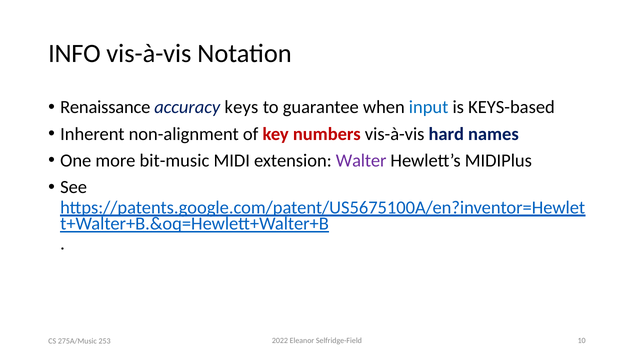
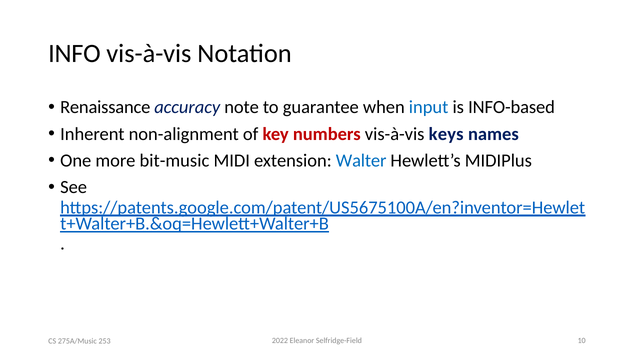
keys: keys -> note (242, 107)
KEYS-based: KEYS-based -> INFO-based (512, 107)
hard: hard -> keys (446, 134)
Walter colour: purple -> blue (361, 160)
